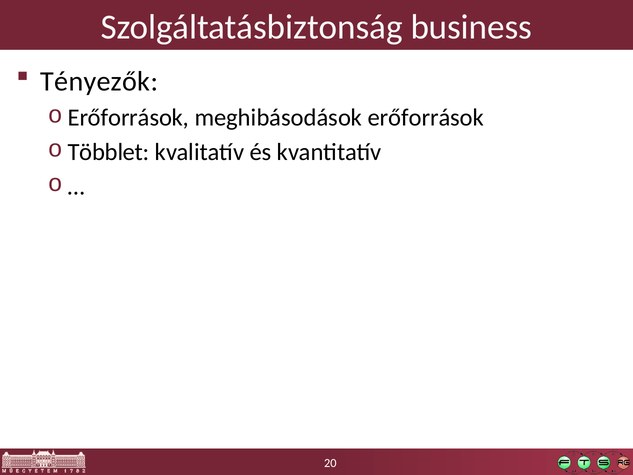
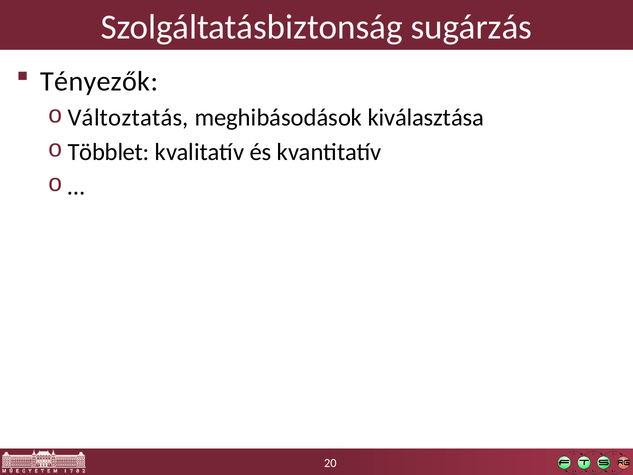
business: business -> sugárzás (471, 27)
Erőforrások: Erőforrások -> Változtatás (128, 118)
meghibásodások erőforrások: erőforrások -> kiválasztása (426, 118)
